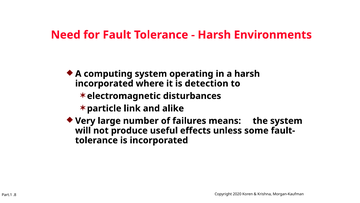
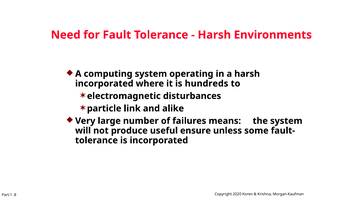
detection: detection -> hundreds (207, 83)
effects: effects -> ensure (195, 130)
